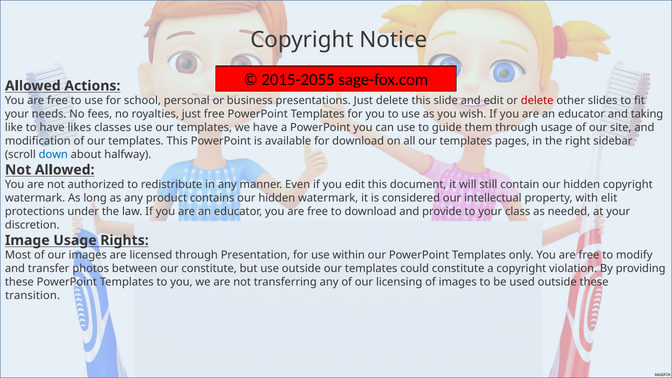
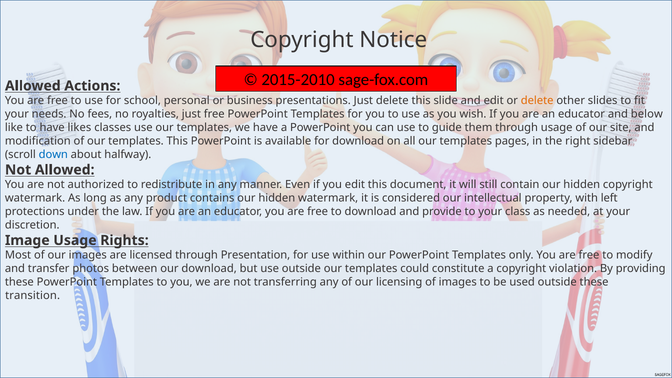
2015-2055: 2015-2055 -> 2015-2010 (298, 80)
delete colour: red -> orange (537, 101)
taking: taking -> below (647, 114)
elit: elit -> left (609, 198)
our constitute: constitute -> download (209, 269)
